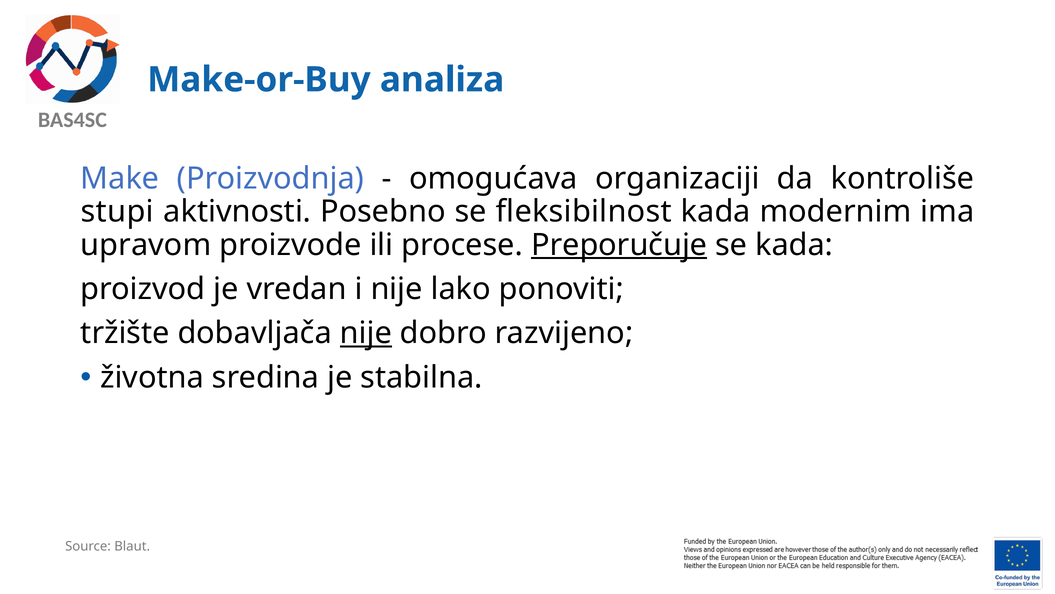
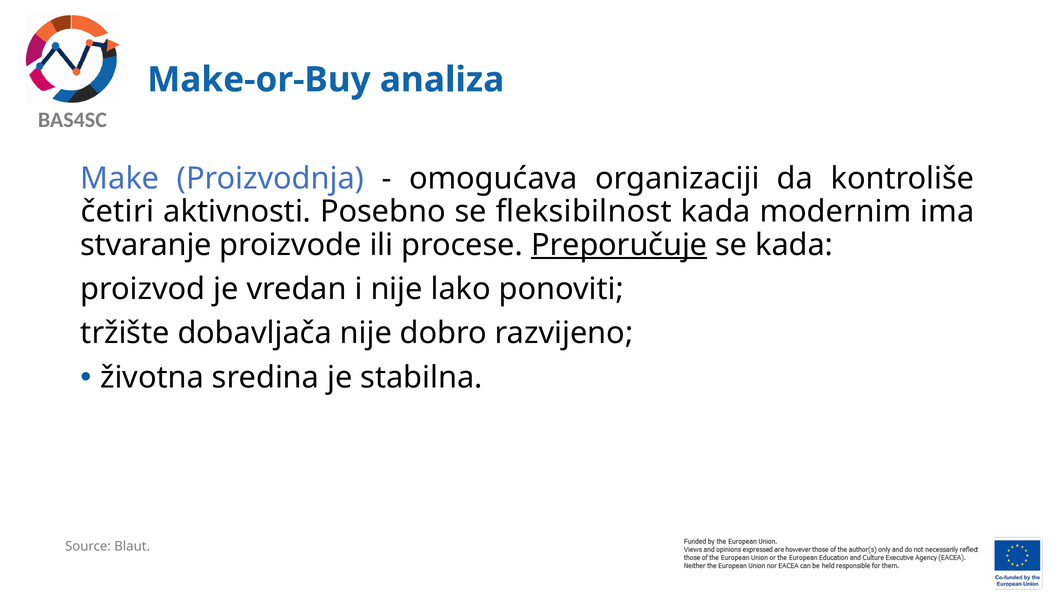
stupi: stupi -> četiri (117, 211)
upravom: upravom -> stvaranje (146, 245)
nije underline: present -> none (366, 333)
